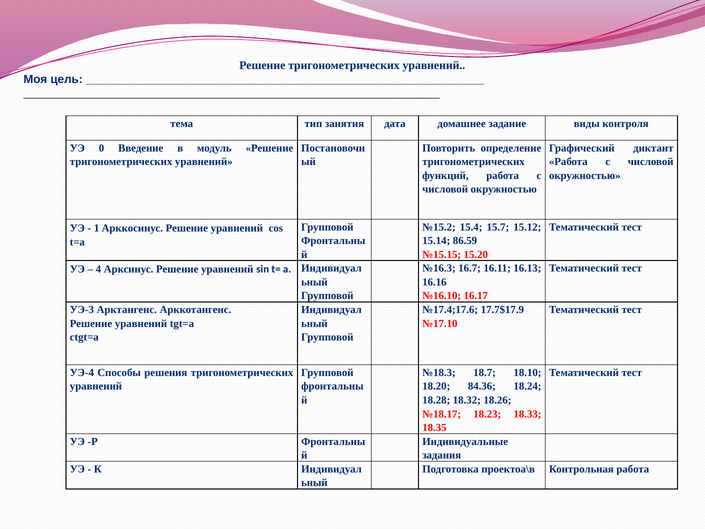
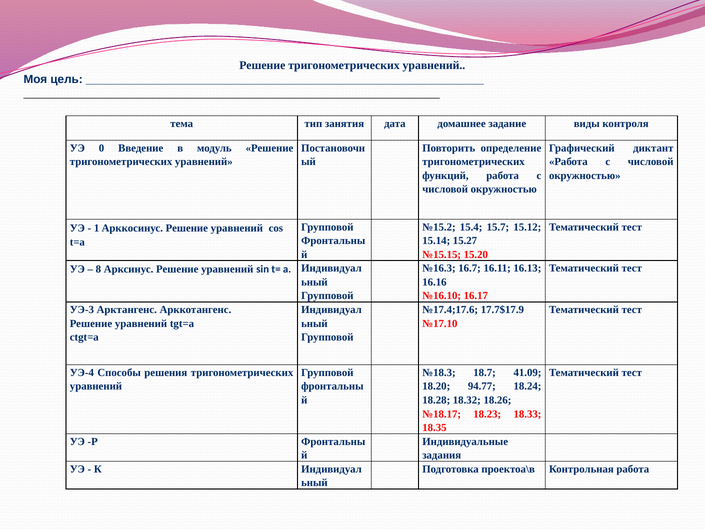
86.59: 86.59 -> 15.27 (465, 241)
4: 4 -> 8 (98, 269)
18.10: 18.10 -> 41.09 (528, 372)
84.36: 84.36 -> 94.77 (482, 386)
